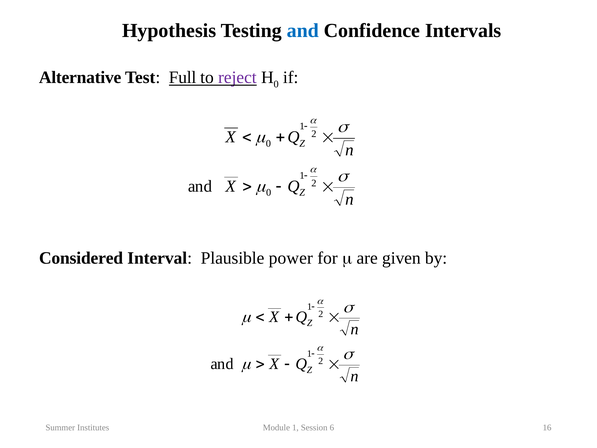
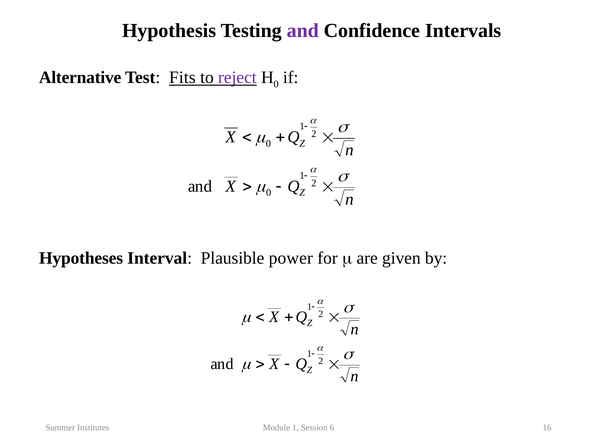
and colour: blue -> purple (303, 31)
Full: Full -> Fits (182, 77)
Considered: Considered -> Hypotheses (81, 258)
